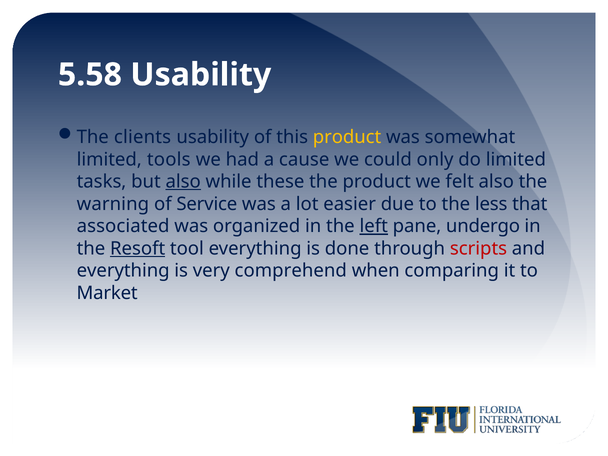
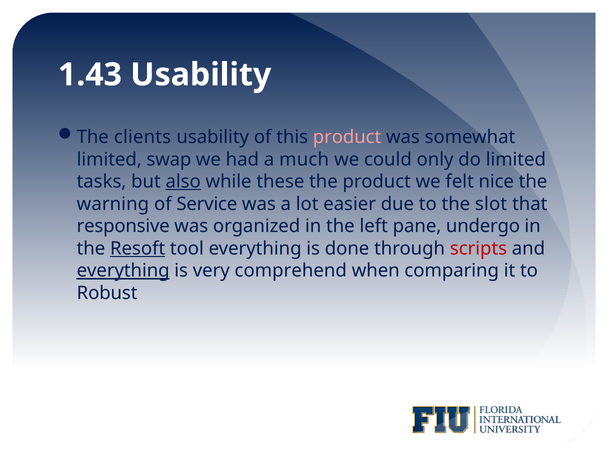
5.58: 5.58 -> 1.43 (90, 75)
product colour: yellow -> pink (347, 137)
tools: tools -> swap (169, 159)
cause: cause -> much (304, 159)
felt also: also -> nice (496, 182)
less: less -> slot (491, 204)
associated: associated -> responsive (123, 226)
left underline: present -> none (374, 226)
everything underline: none -> present (123, 271)
Market: Market -> Robust (107, 293)
